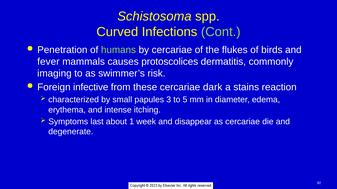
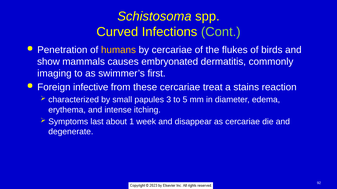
humans colour: light green -> yellow (118, 50)
fever: fever -> show (49, 62)
protoscolices: protoscolices -> embryonated (170, 62)
risk: risk -> first (157, 74)
dark: dark -> treat (213, 87)
